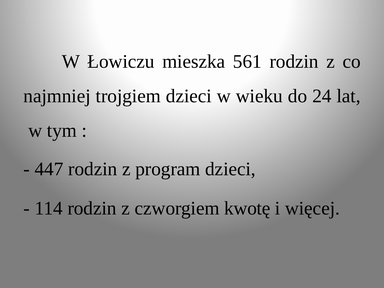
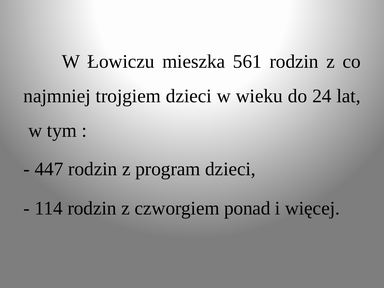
kwotę: kwotę -> ponad (247, 208)
